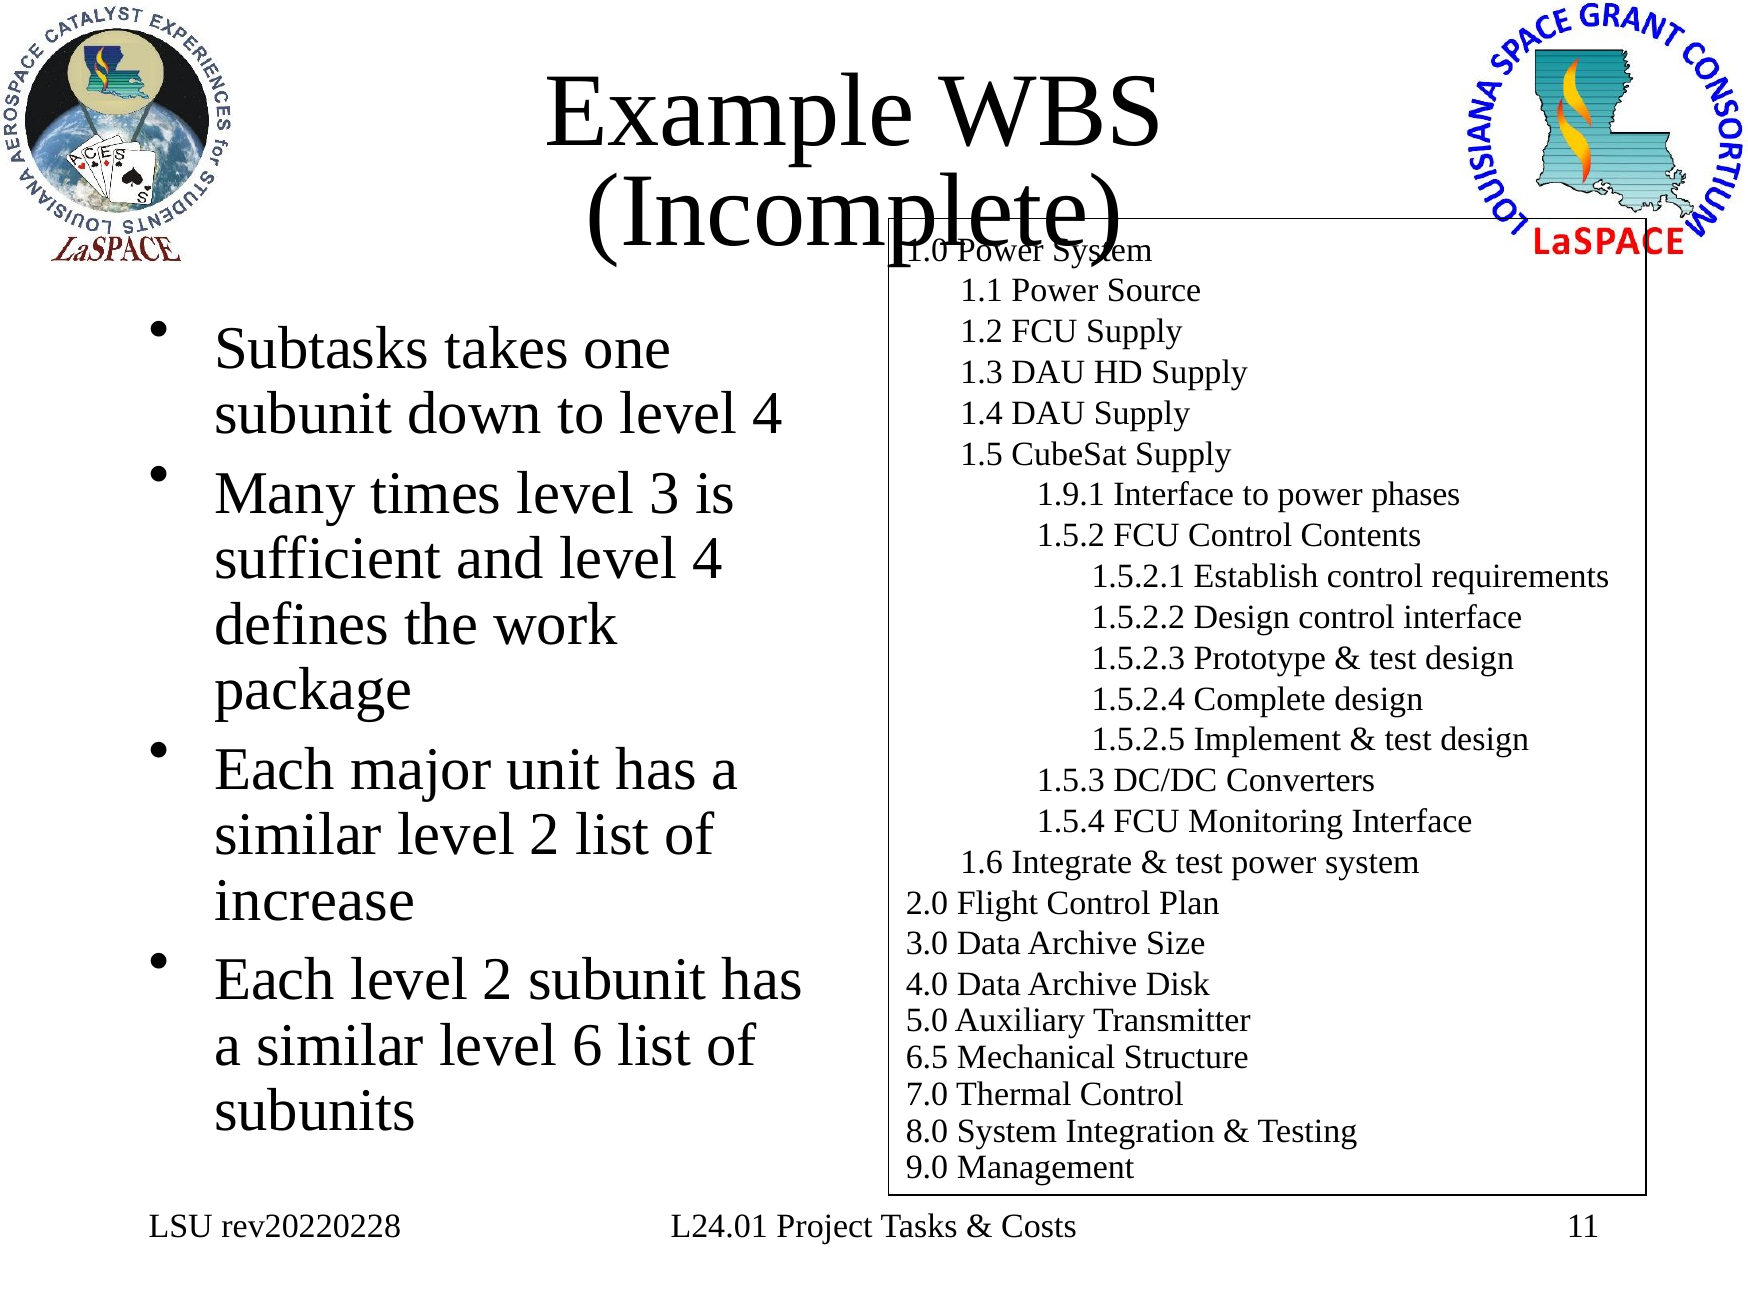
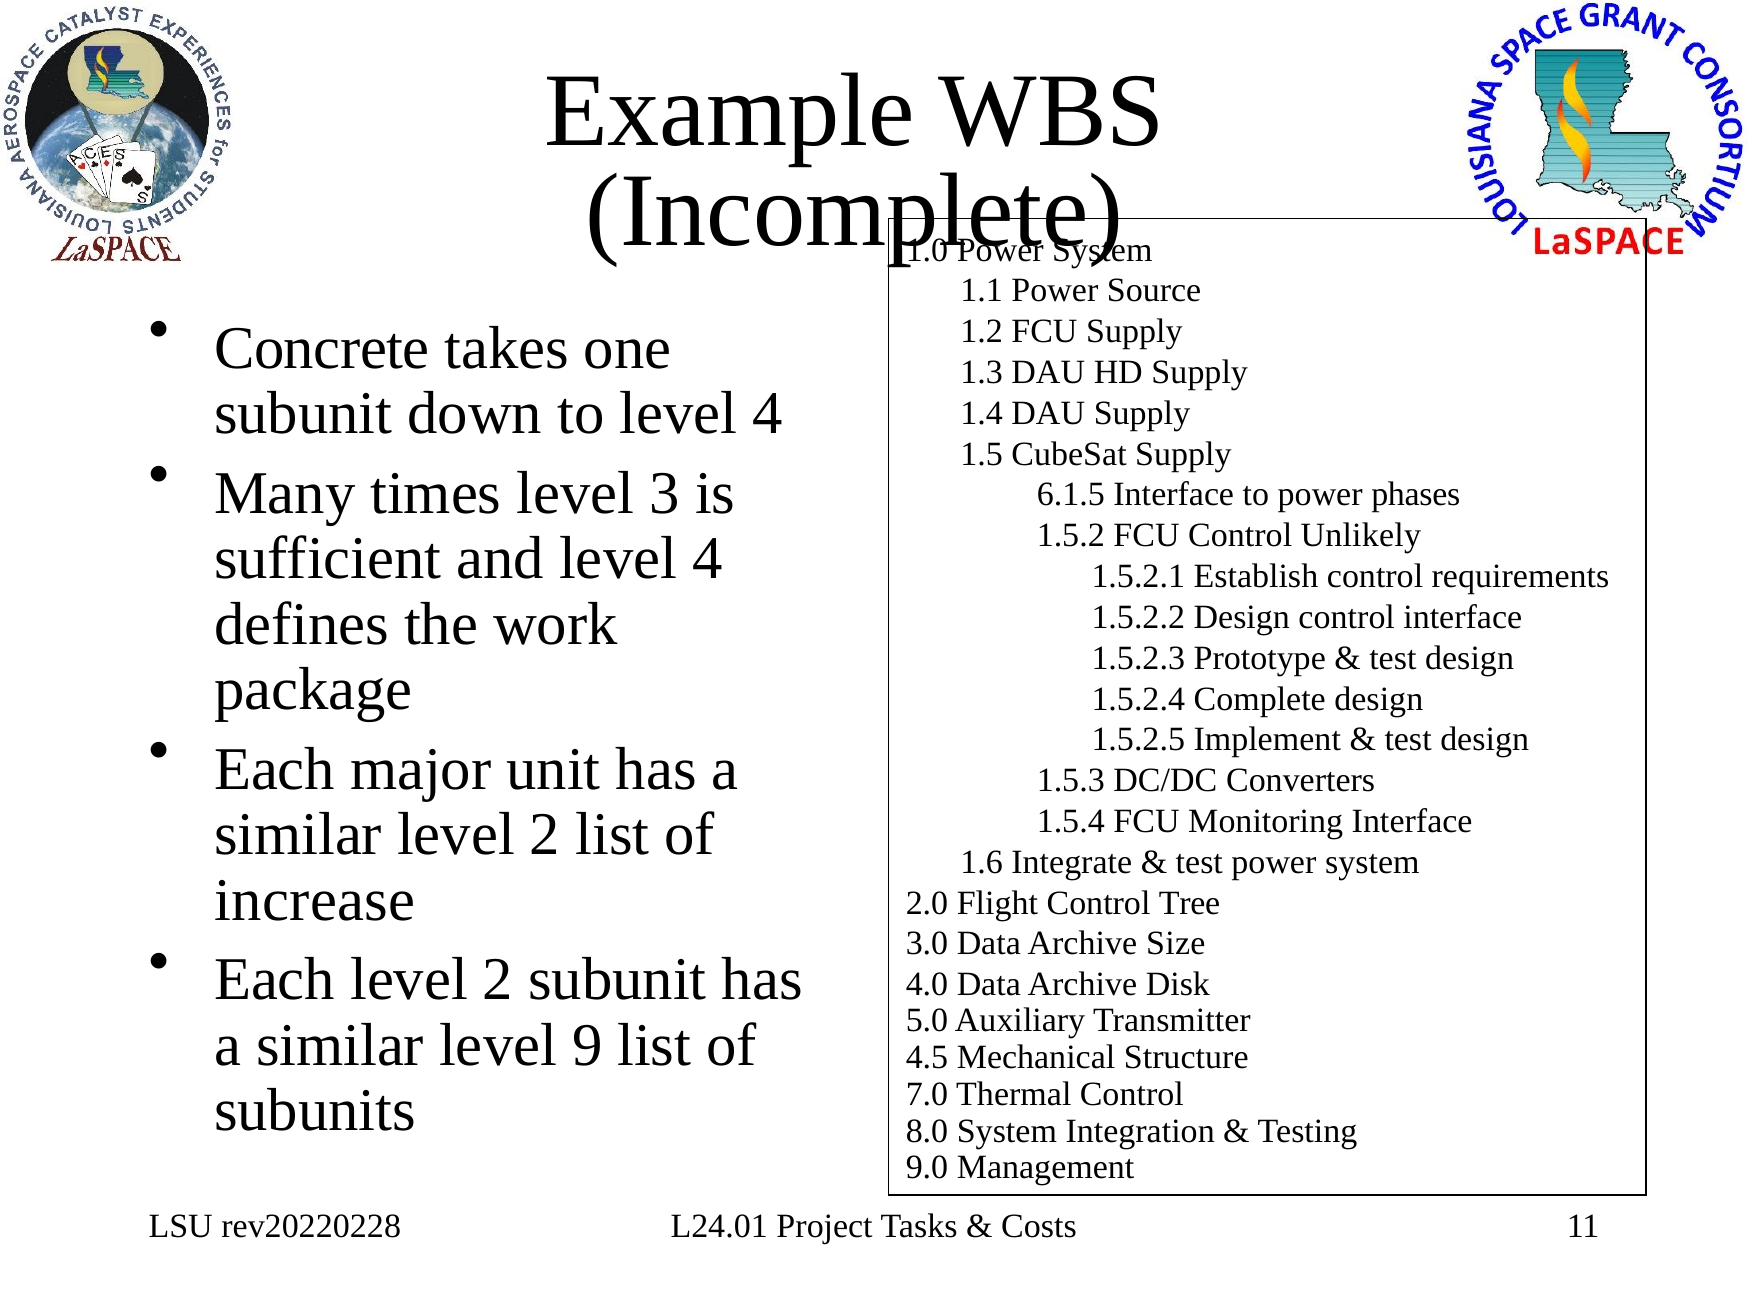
Subtasks: Subtasks -> Concrete (322, 348)
1.9.1: 1.9.1 -> 6.1.5 (1071, 495)
Contents: Contents -> Unlikely (1361, 536)
Plan: Plan -> Tree (1189, 903)
6: 6 -> 9 (587, 1045)
6.5: 6.5 -> 4.5 (927, 1057)
